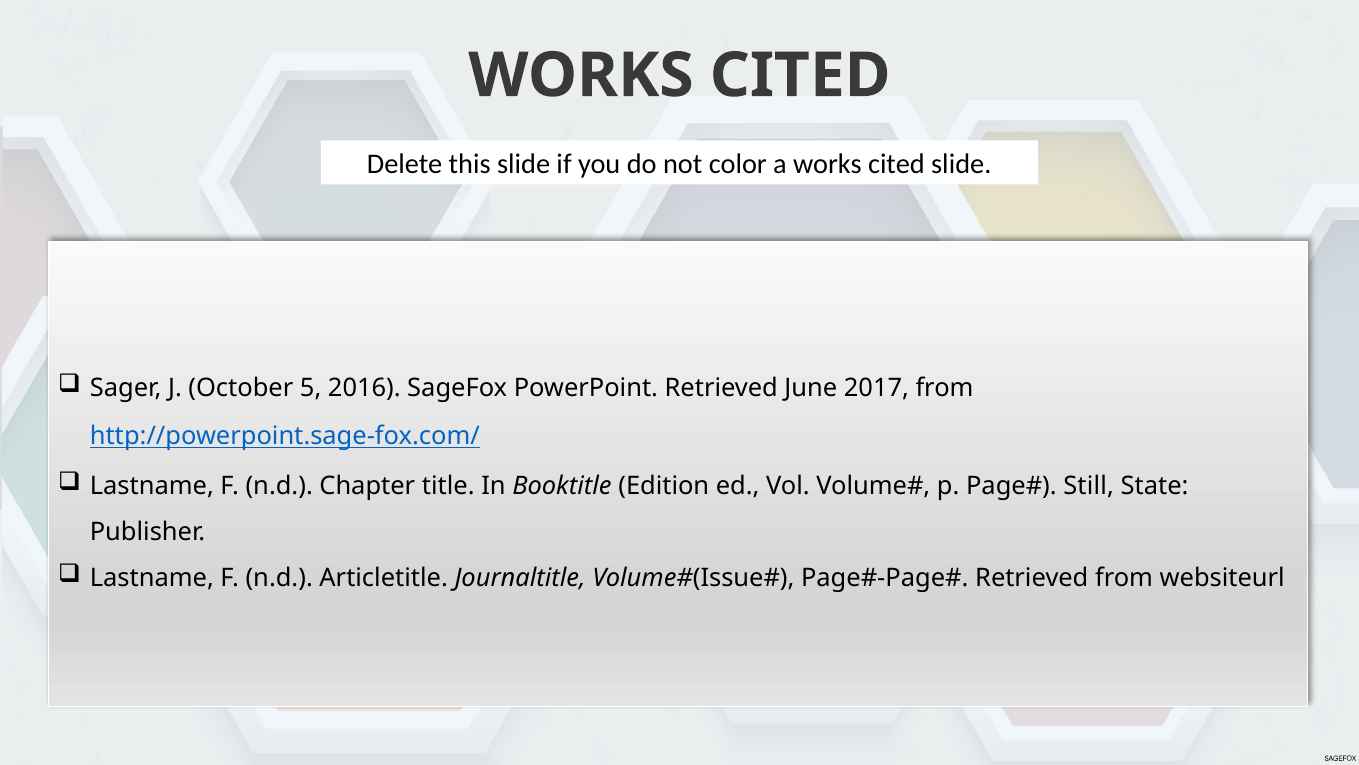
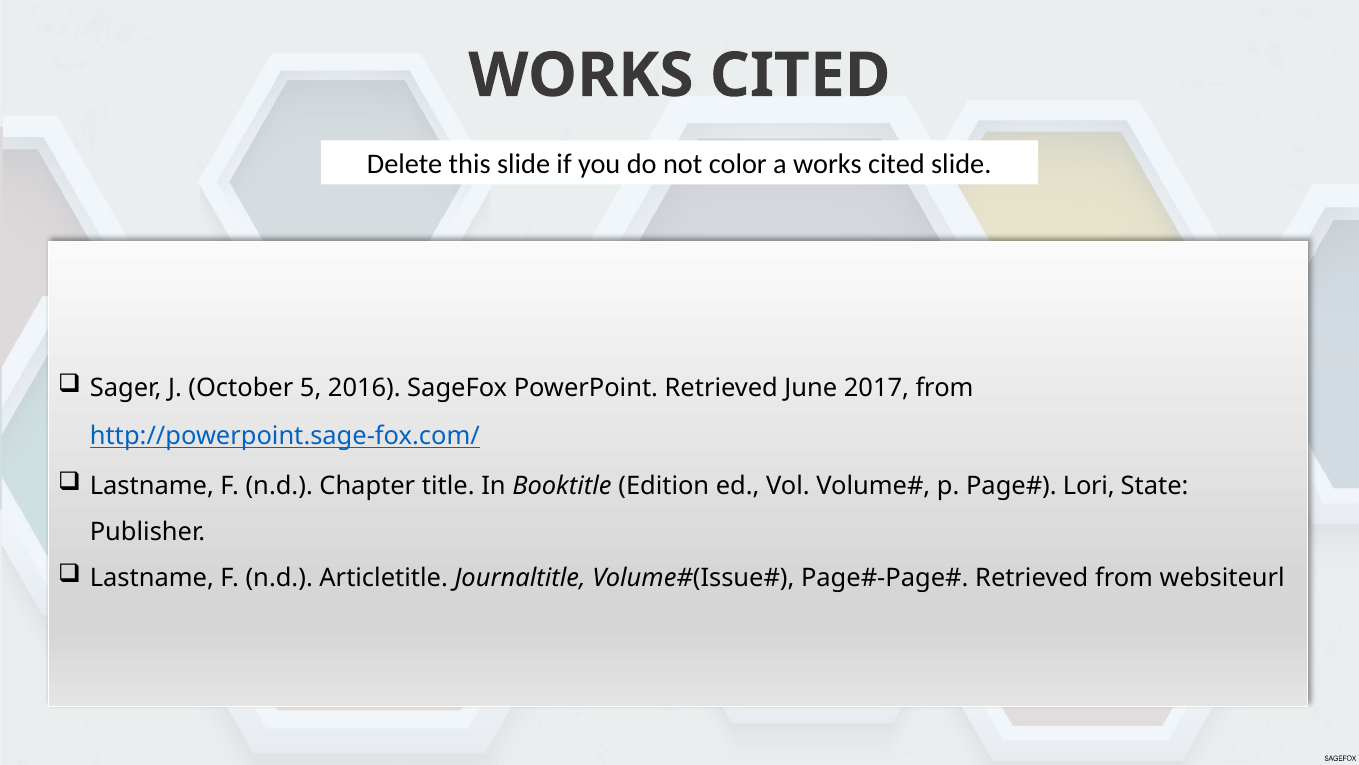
Still: Still -> Lori (1089, 486)
